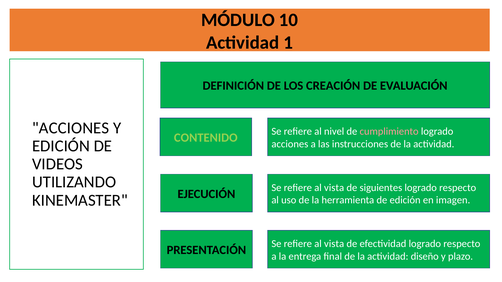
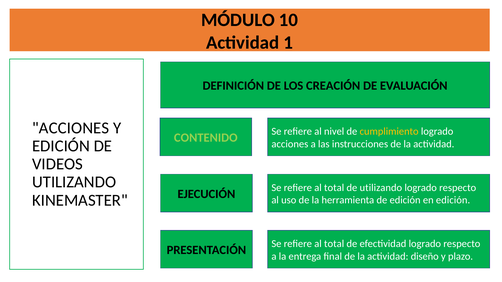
cumplimiento colour: pink -> yellow (389, 132)
vista: vista -> total (334, 188)
de siguientes: siguientes -> utilizando (381, 188)
en imagen: imagen -> edición (453, 200)
vista: vista -> total (334, 244)
